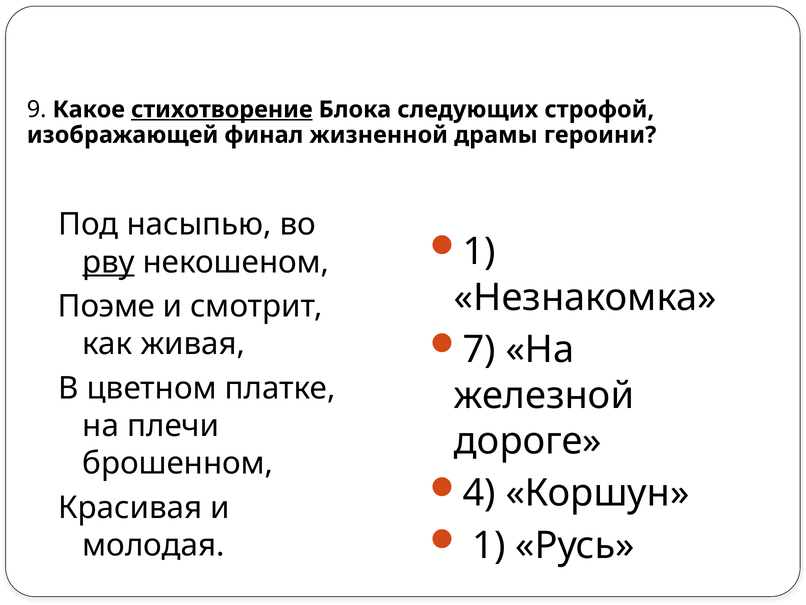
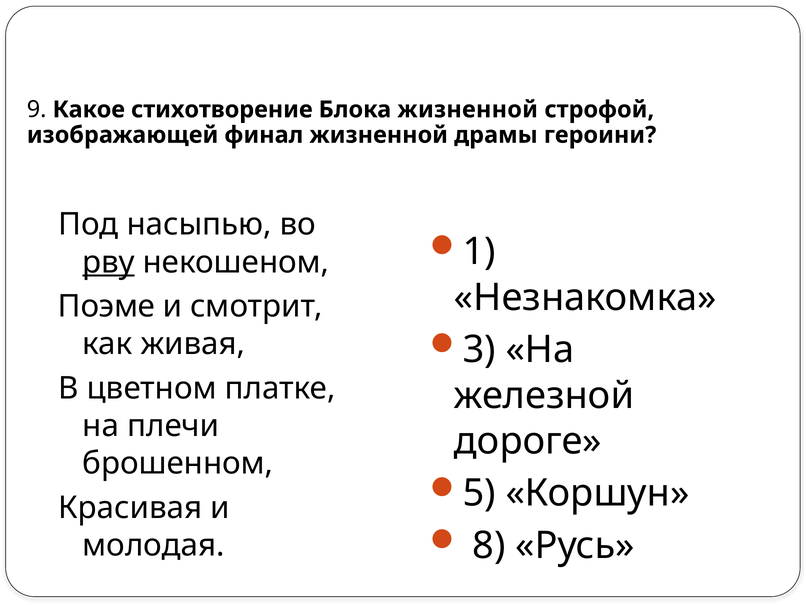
стихотворение underline: present -> none (222, 109)
Блока следующих: следующих -> жизненной (468, 109)
7: 7 -> 3 (479, 349)
4: 4 -> 5 (479, 493)
1: 1 -> 8 (489, 545)
